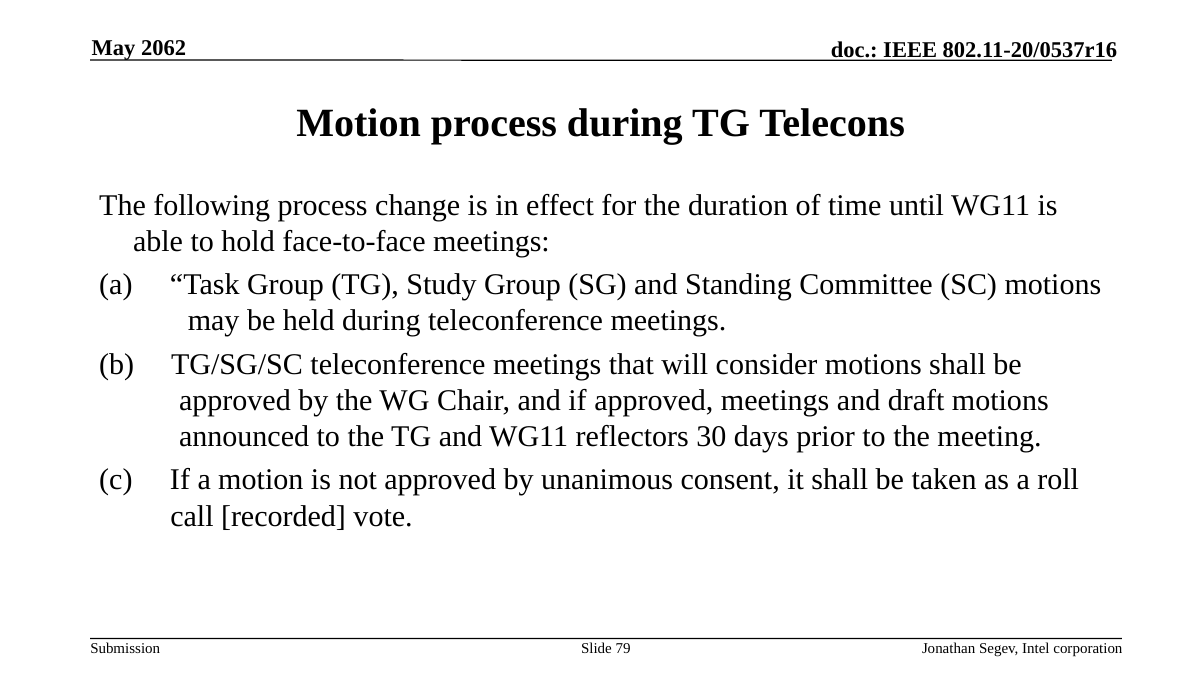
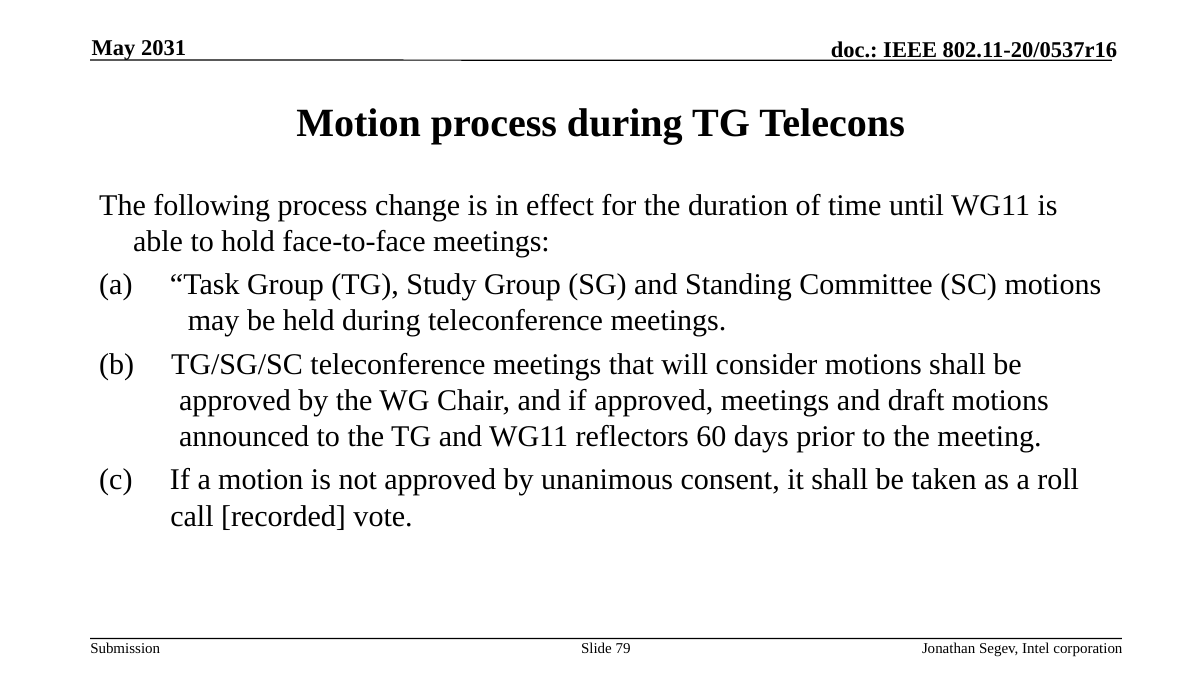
2062: 2062 -> 2031 (164, 48)
30: 30 -> 60 (711, 437)
